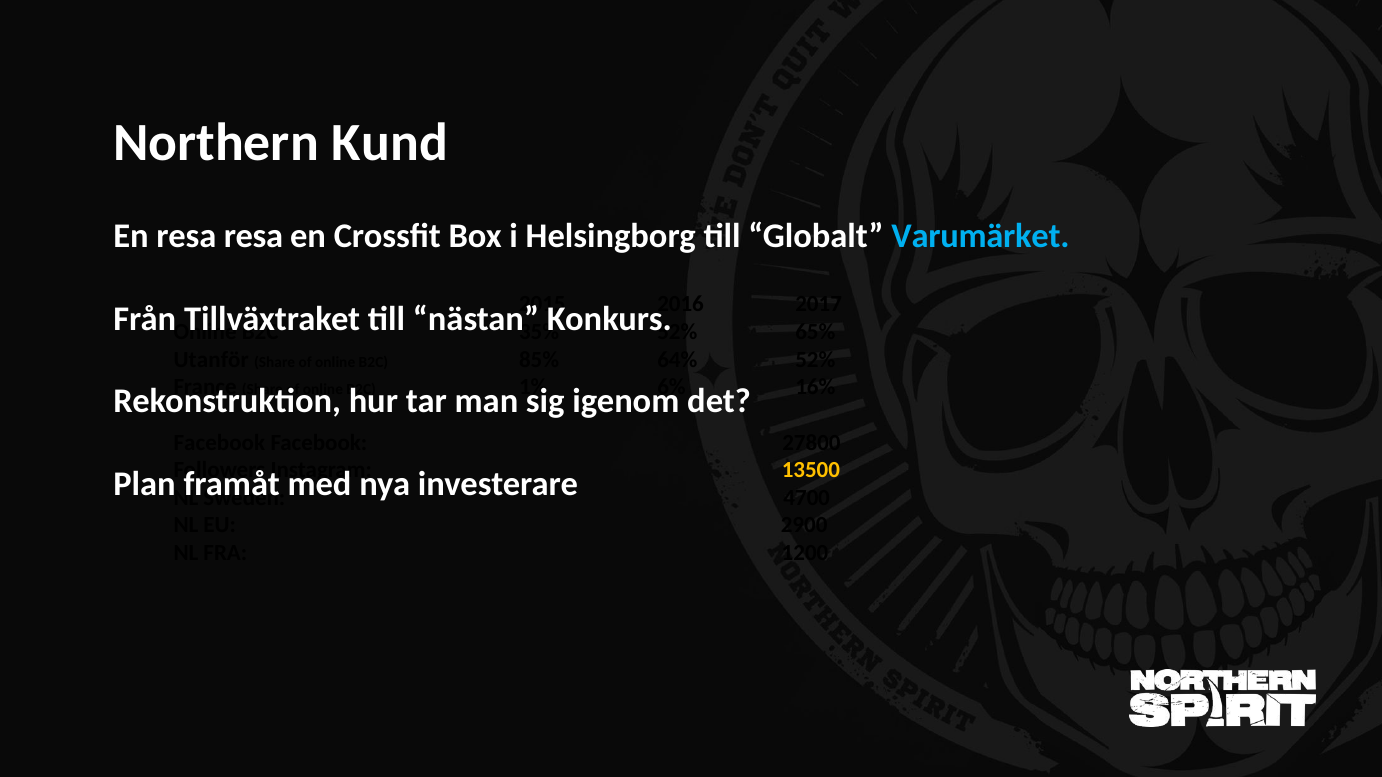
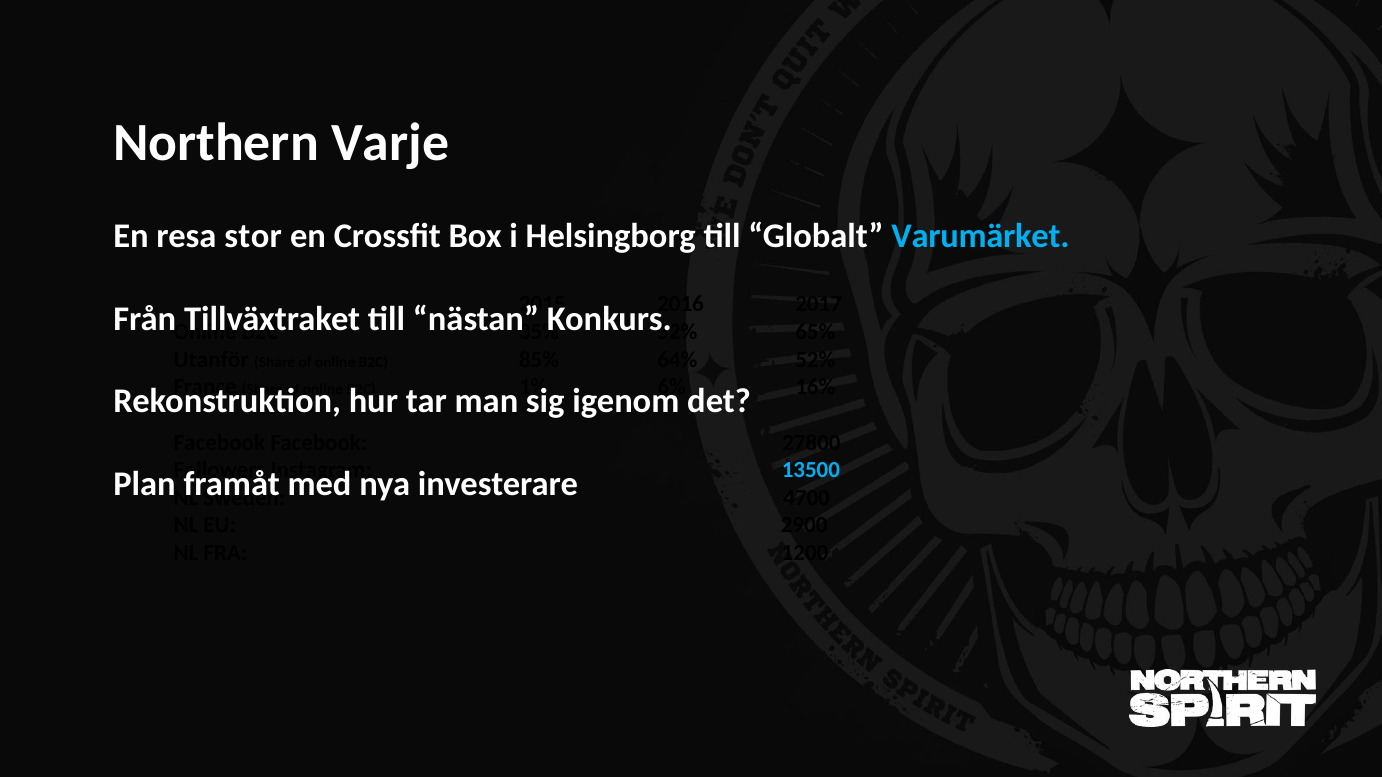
Kund: Kund -> Varje (390, 143)
resa resa: resa -> stor (253, 236)
13500 colour: yellow -> light blue (811, 470)
